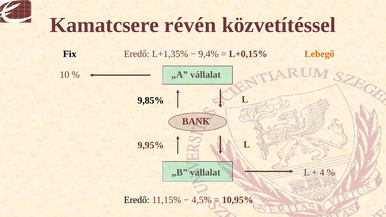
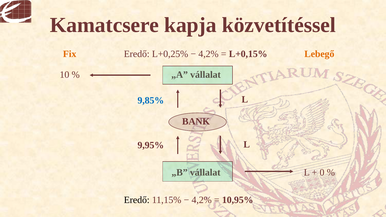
révén: révén -> kapja (190, 25)
Fix colour: black -> orange (70, 54)
L+1,35%: L+1,35% -> L+0,25% (170, 54)
9,4%: 9,4% -> 4,2% (208, 54)
9,85% colour: black -> blue (151, 100)
4: 4 -> 0 (322, 173)
4,5%: 4,5% -> 4,2% (202, 200)
